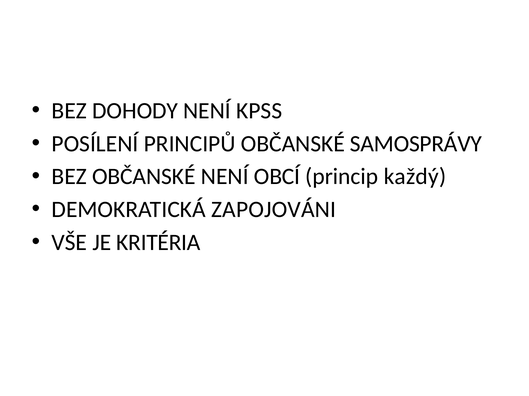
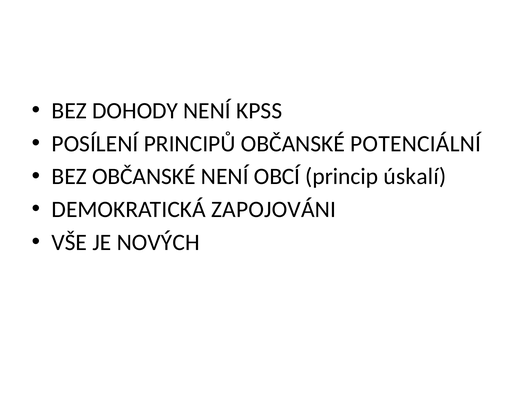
SAMOSPRÁVY: SAMOSPRÁVY -> POTENCIÁLNÍ (416, 144)
každý: každý -> úskalí (415, 177)
KRITÉRIA: KRITÉRIA -> NOVÝCH (158, 243)
